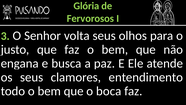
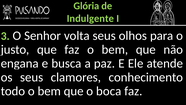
Fervorosos: Fervorosos -> Indulgente (90, 18)
entendimento: entendimento -> conhecimento (146, 77)
